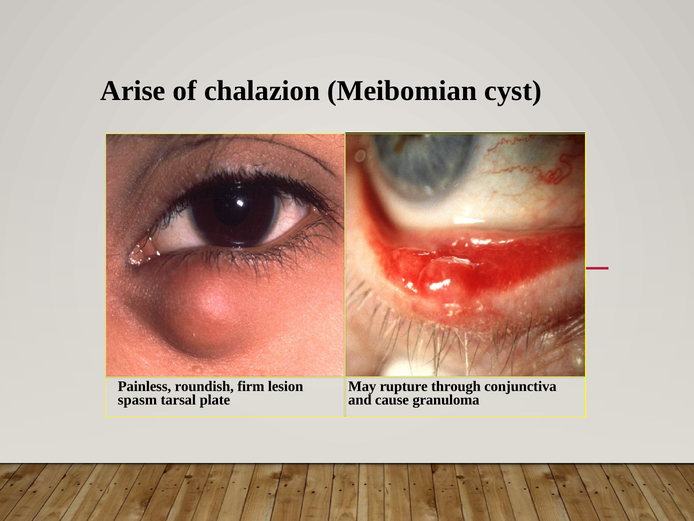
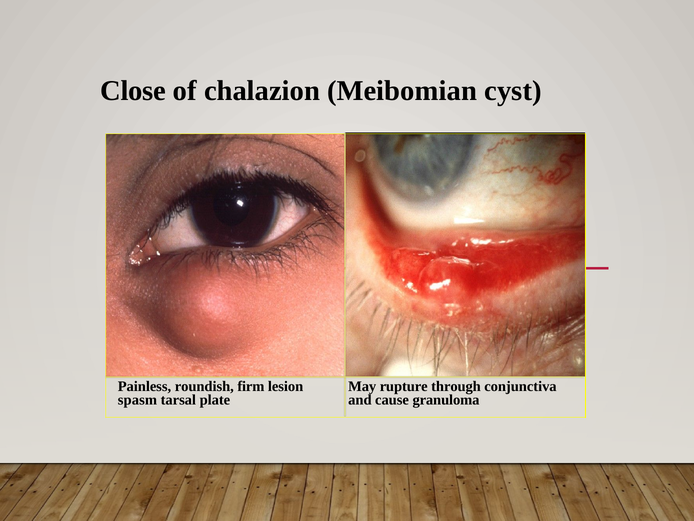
Arise: Arise -> Close (133, 91)
